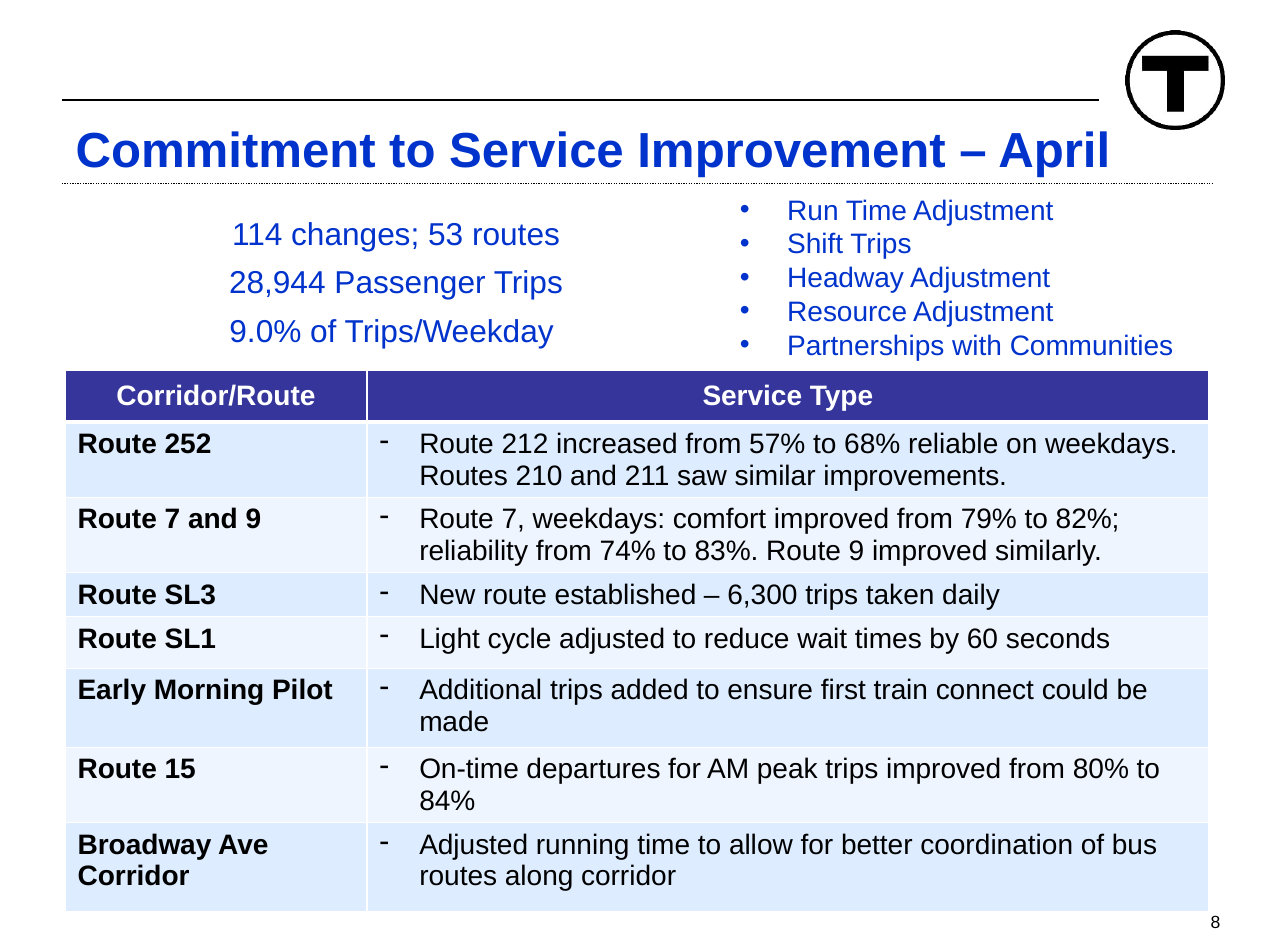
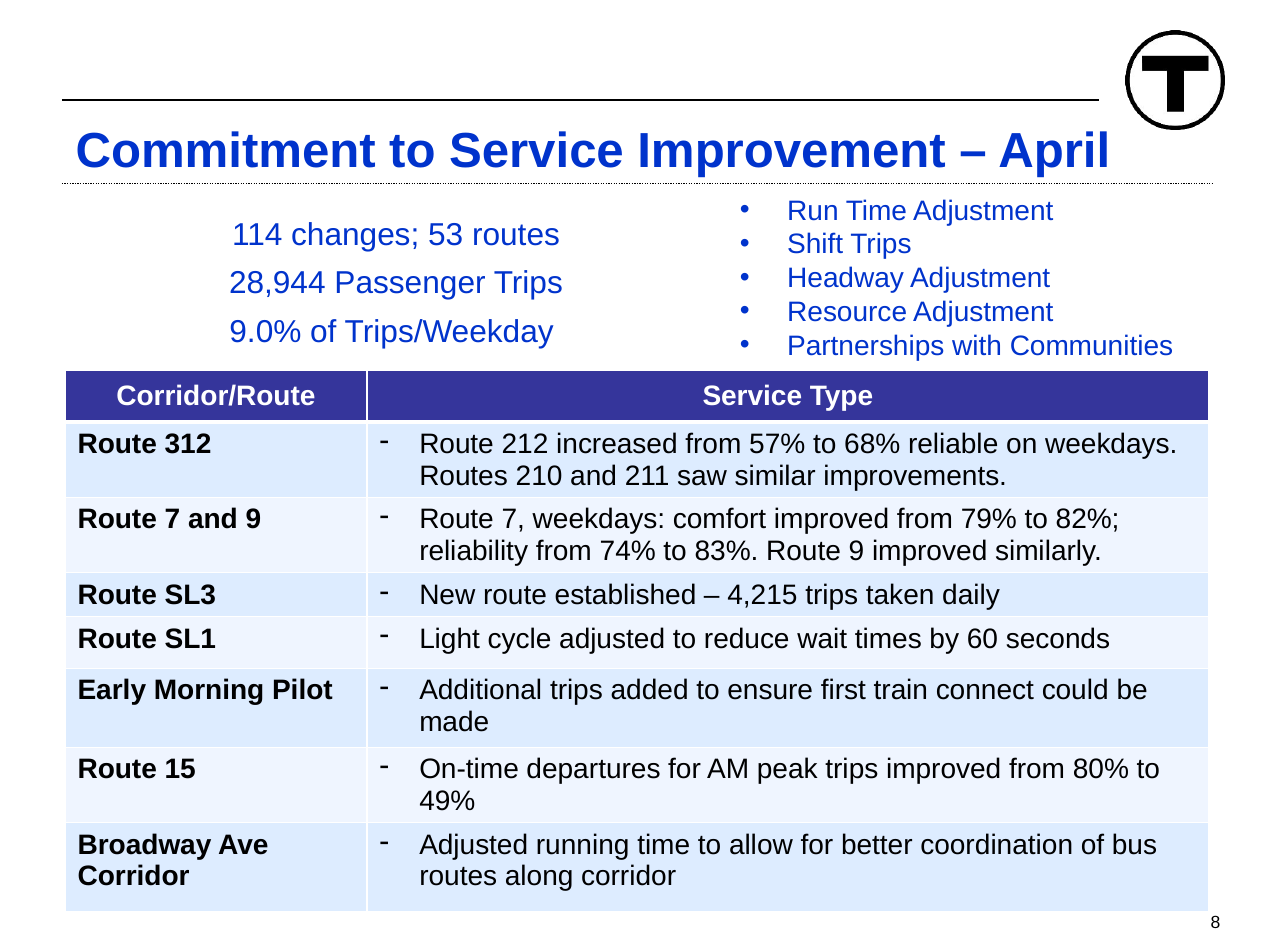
252: 252 -> 312 (188, 444)
6,300: 6,300 -> 4,215 (762, 595)
84%: 84% -> 49% (447, 801)
